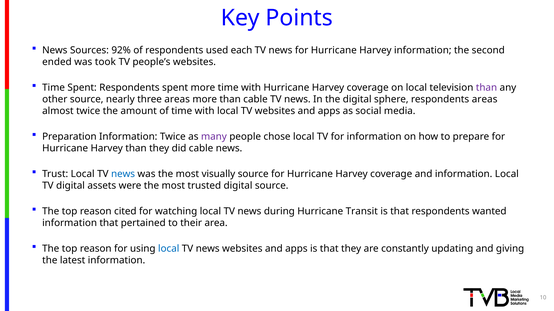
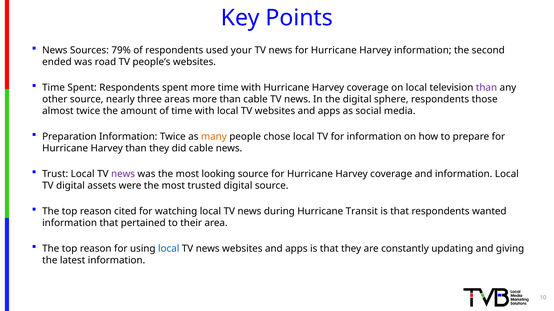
92%: 92% -> 79% (121, 50)
each: each -> your (241, 50)
took: took -> road (105, 62)
respondents areas: areas -> those (485, 99)
many colour: purple -> orange (214, 137)
news colour: blue -> purple (123, 174)
visually: visually -> looking (218, 174)
